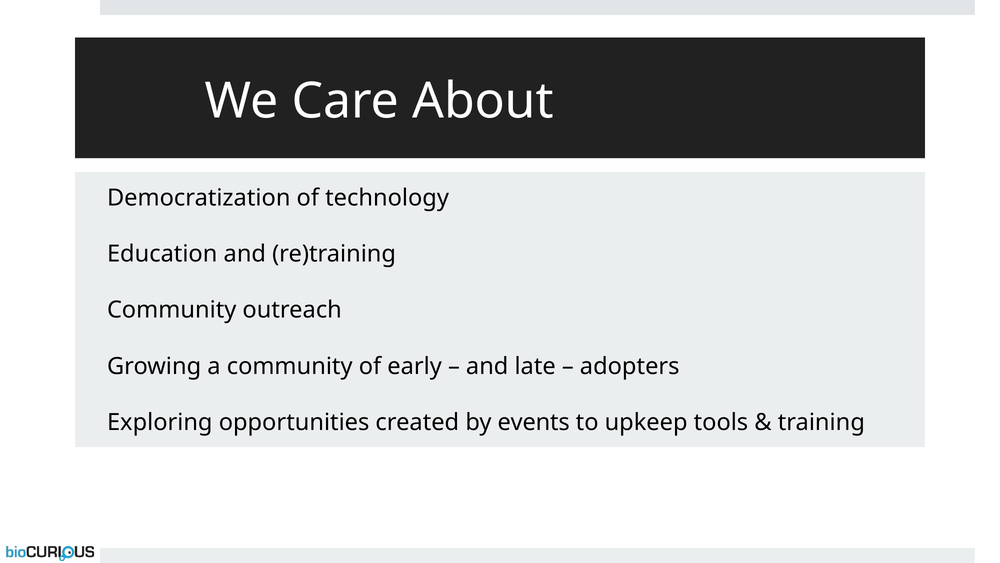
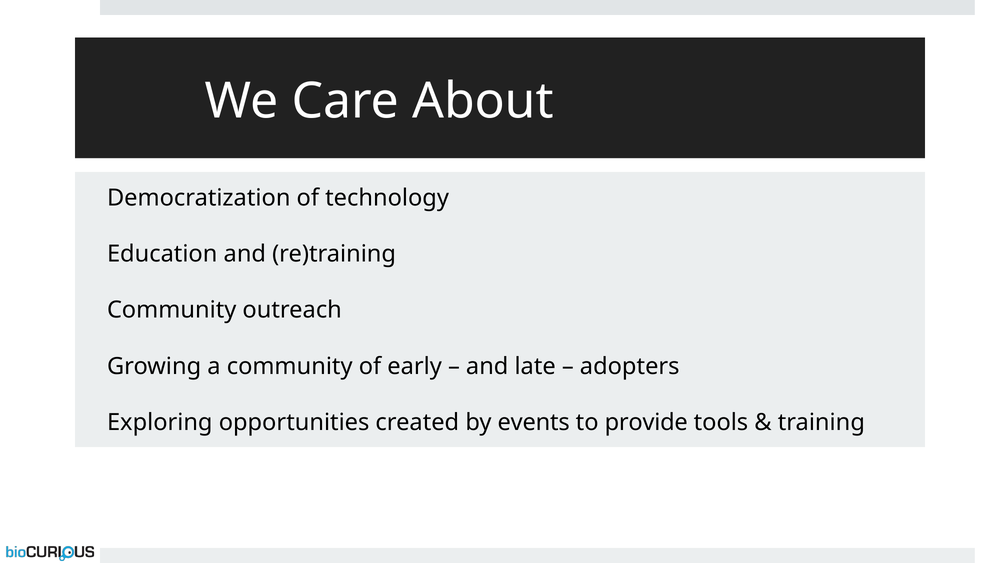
upkeep: upkeep -> provide (646, 422)
